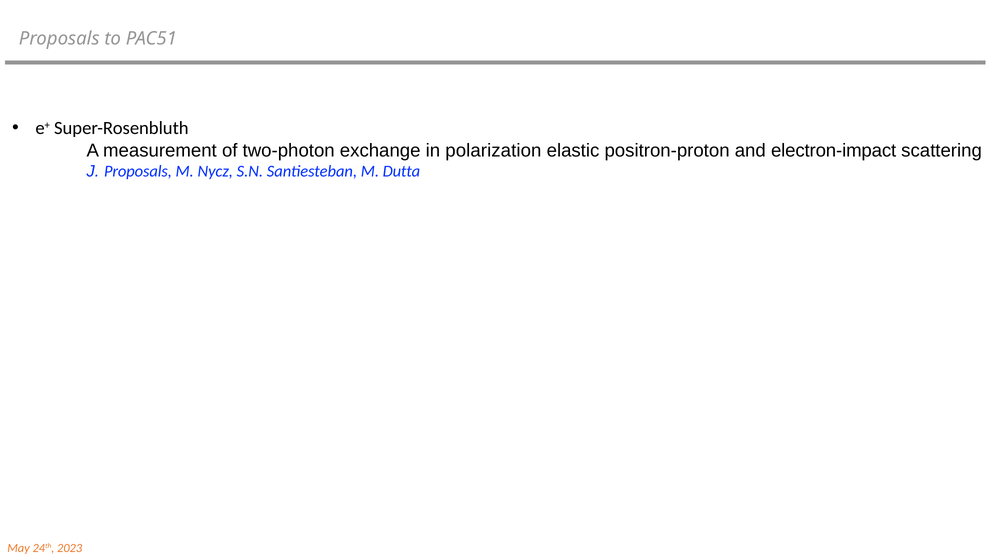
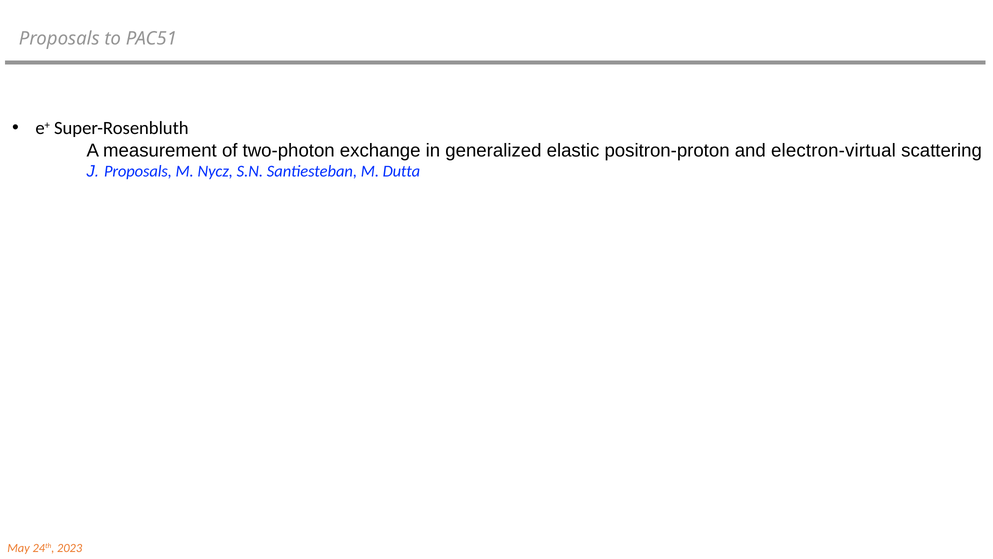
polarization: polarization -> generalized (493, 150)
electron-impact: electron-impact -> electron-virtual (833, 150)
